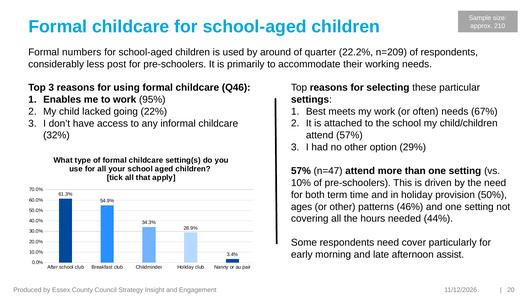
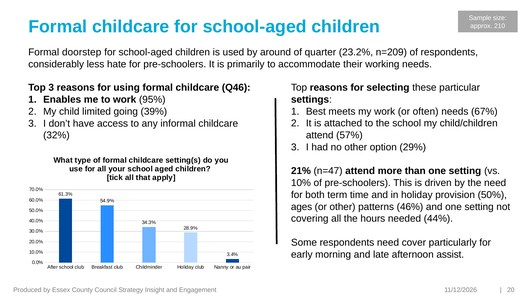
numbers: numbers -> doorstep (82, 52)
22.2%: 22.2% -> 23.2% (356, 52)
post: post -> hate (117, 64)
lacked: lacked -> limited (97, 111)
22%: 22% -> 39% (154, 111)
57%: 57% -> 21% (301, 171)
